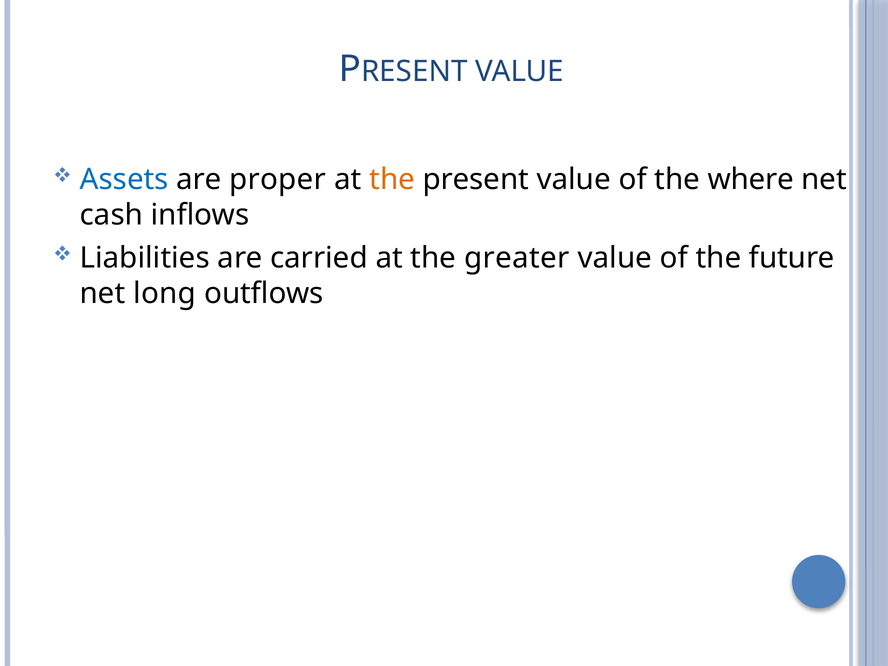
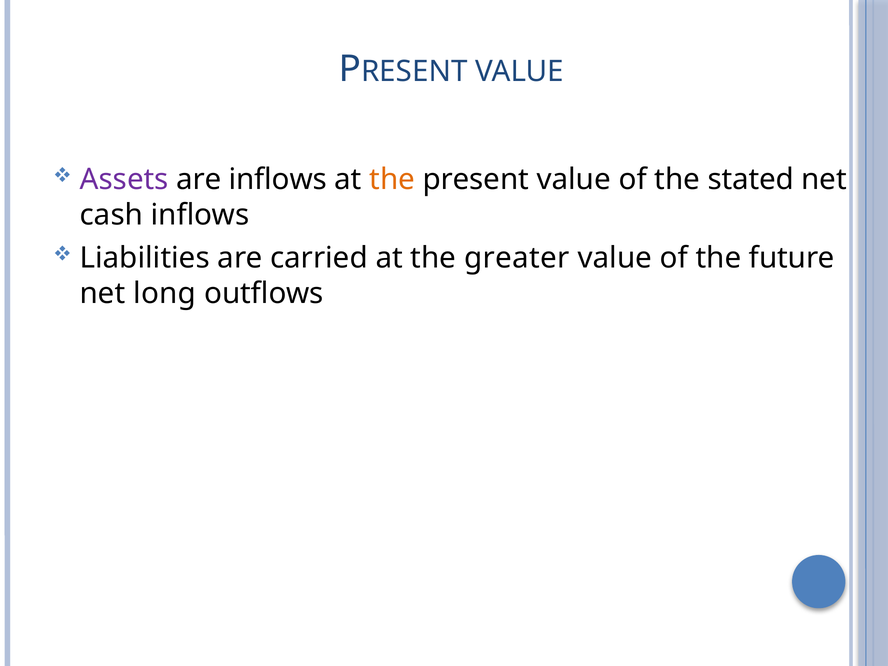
Assets colour: blue -> purple (124, 180)
are proper: proper -> inflows (278, 180)
where: where -> stated (751, 180)
